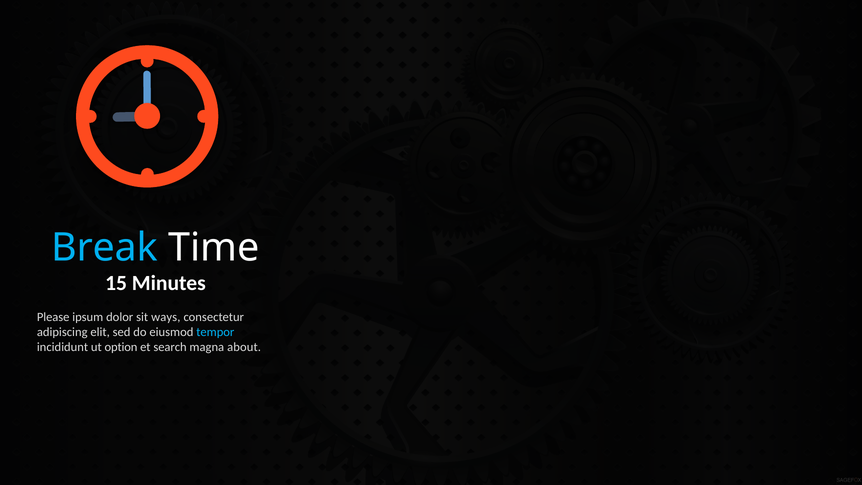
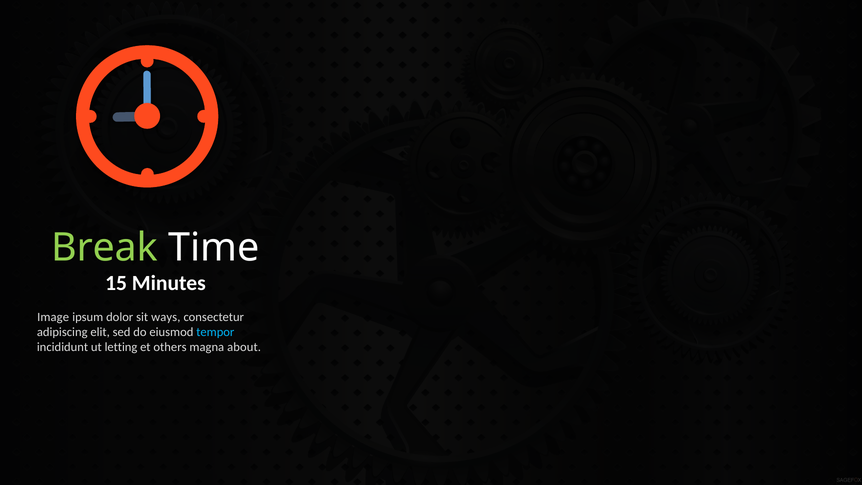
Break colour: light blue -> light green (105, 248)
Please: Please -> Image (53, 317)
option: option -> letting (121, 347)
search: search -> others (170, 347)
